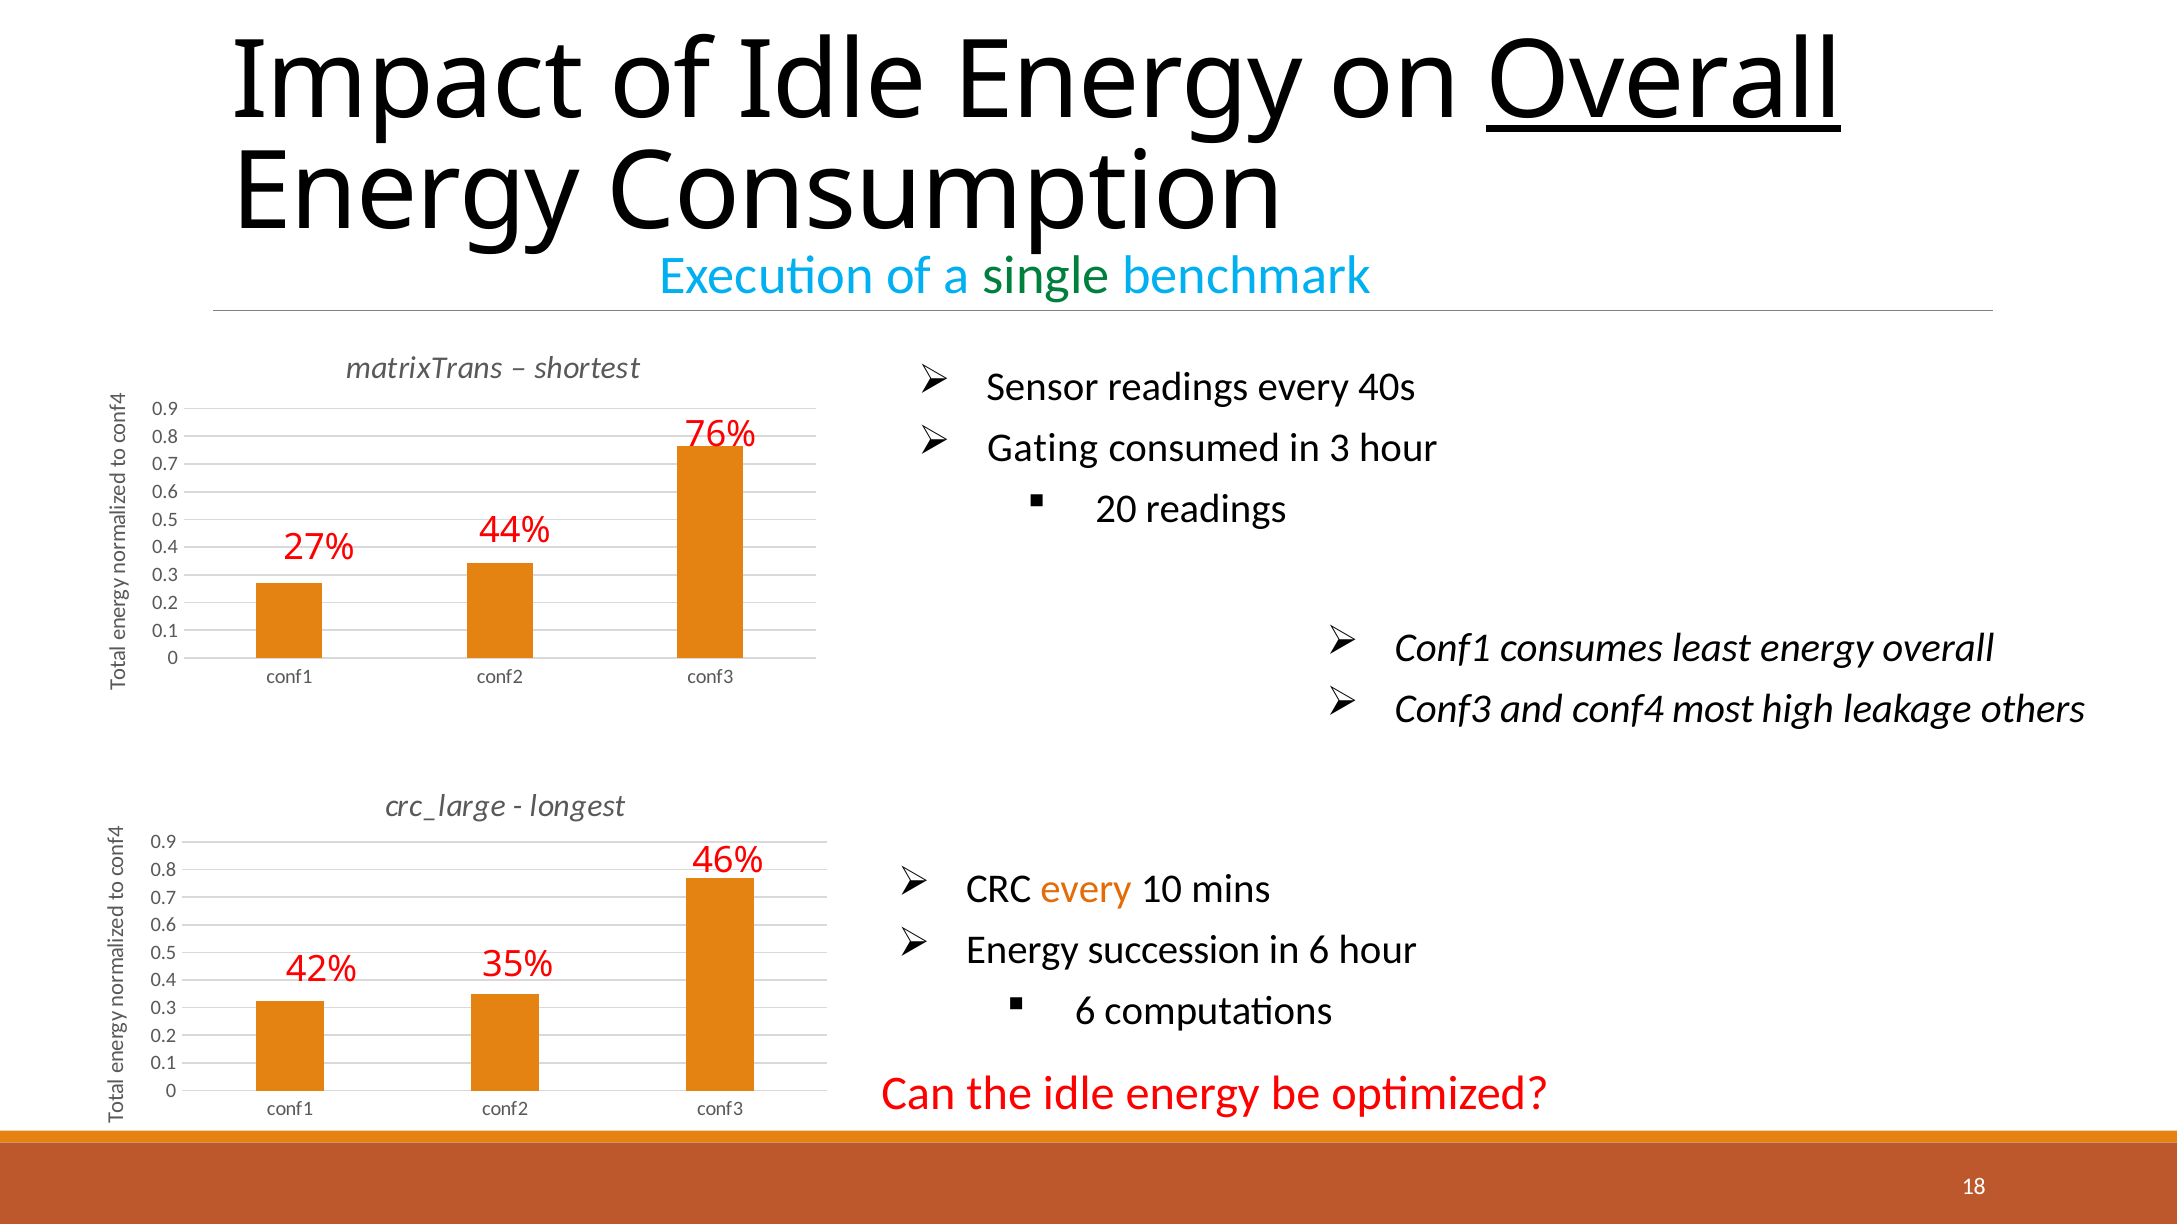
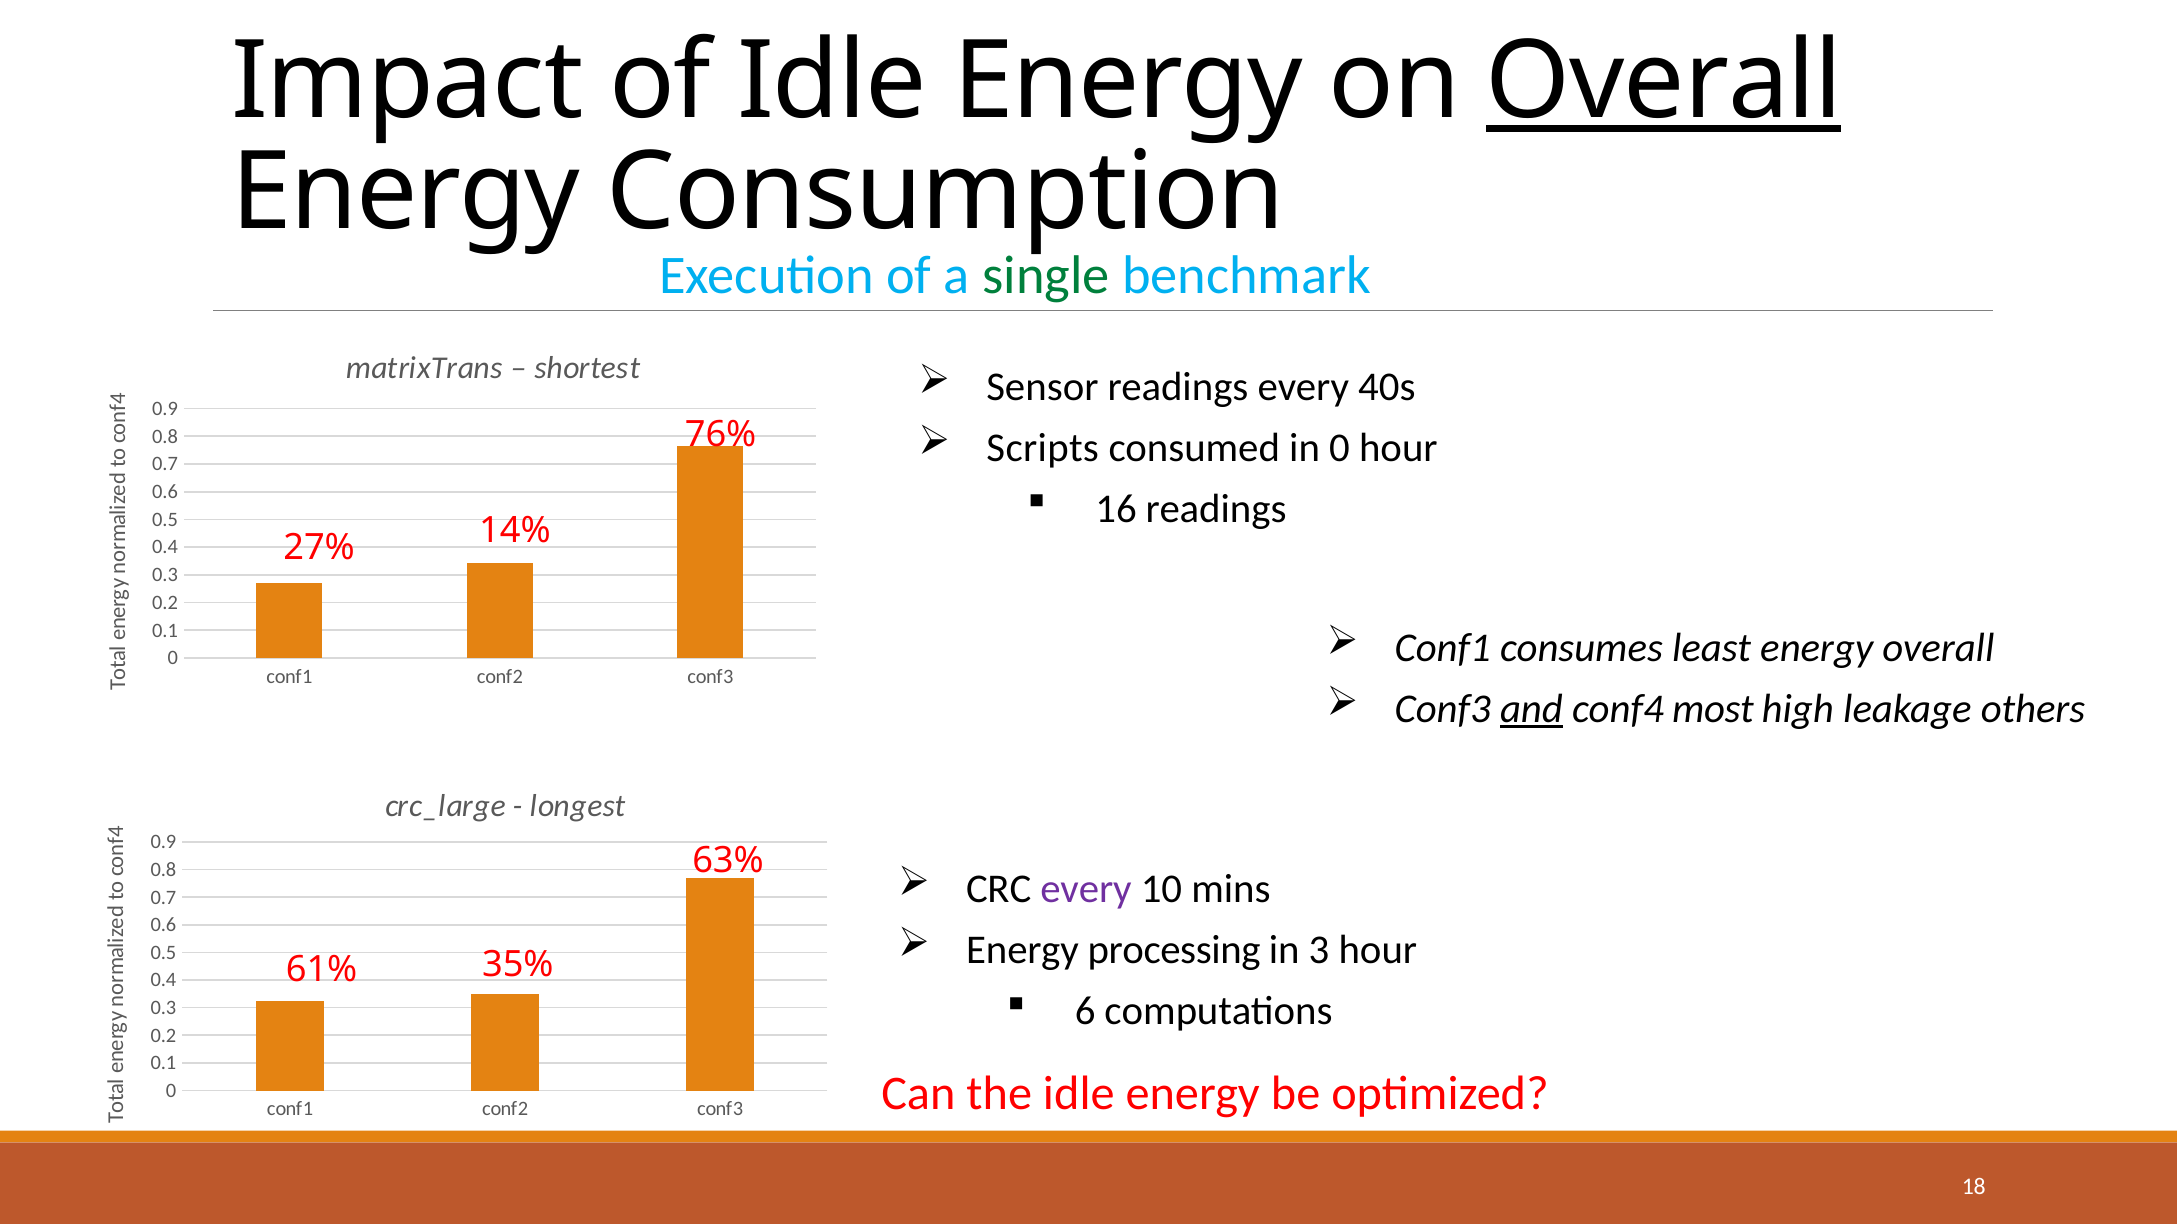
Gating: Gating -> Scripts (1043, 448)
in 3: 3 -> 0 (1339, 448)
20: 20 -> 16 (1116, 509)
44%: 44% -> 14% (515, 531)
and underline: none -> present (1531, 709)
46%: 46% -> 63% (728, 861)
every colour: orange -> purple (1086, 890)
succession: succession -> processing (1174, 951)
in 6: 6 -> 3 (1319, 951)
42%: 42% -> 61% (322, 970)
